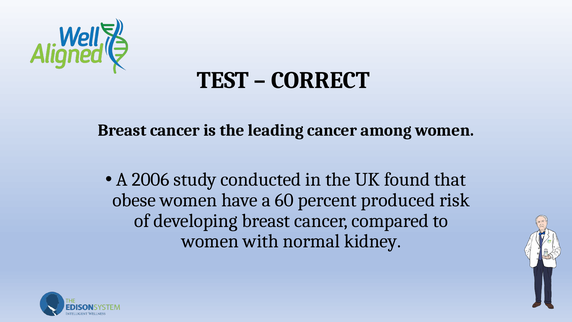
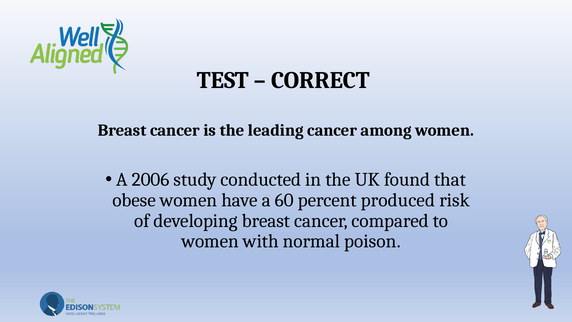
kidney: kidney -> poison (372, 241)
